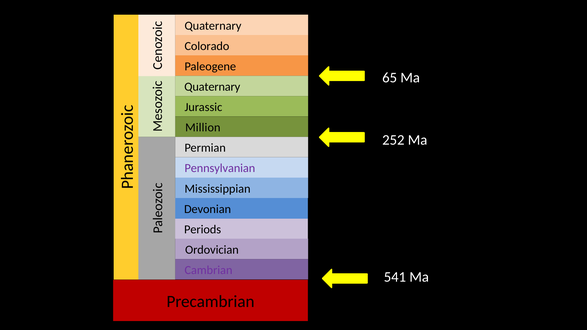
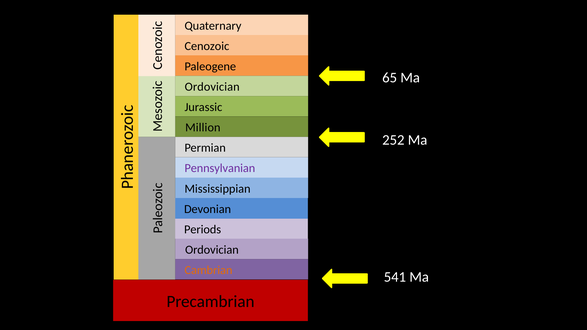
Colorado: Colorado -> Cenozoic (207, 46)
Quaternary: Quaternary -> Ordovician (212, 87)
Cambrian colour: purple -> orange (208, 270)
